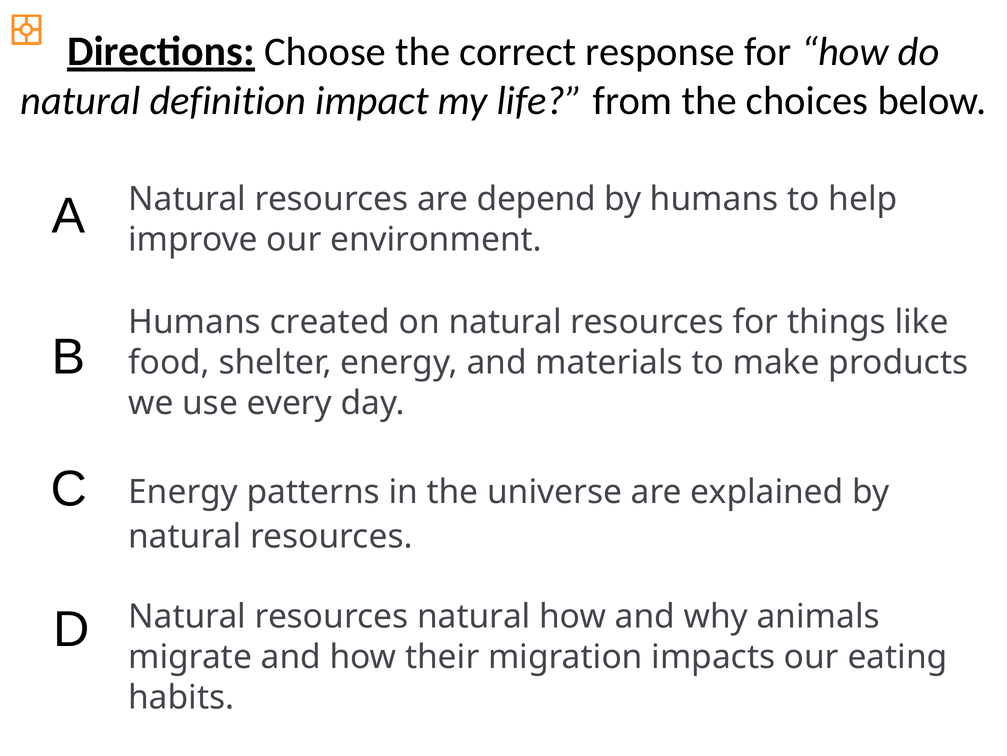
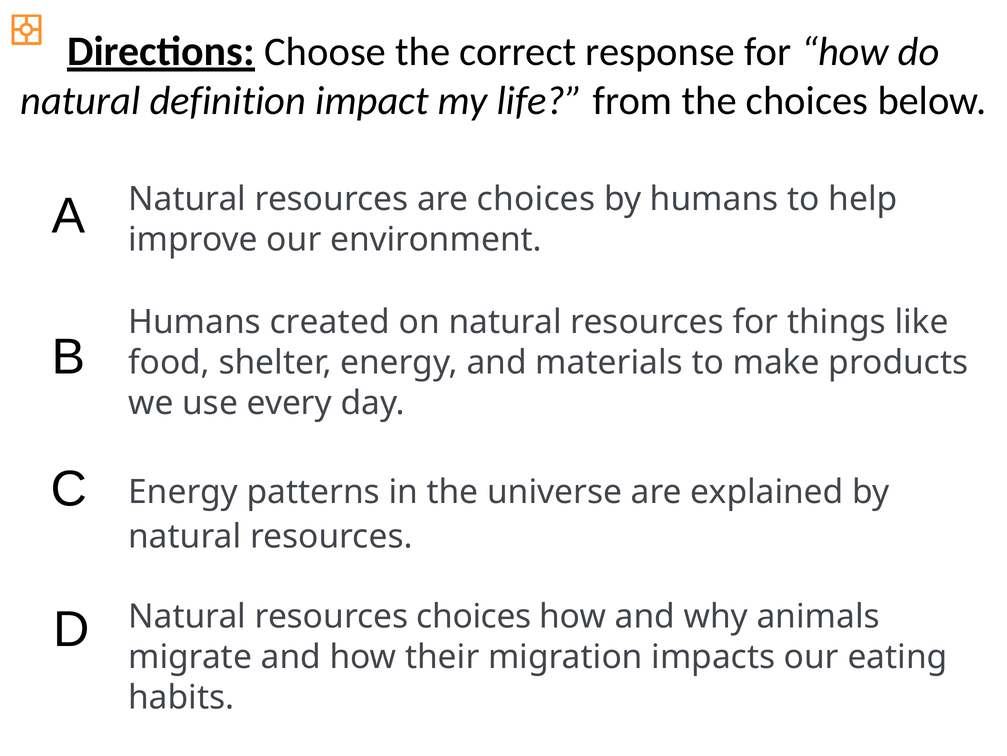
are depend: depend -> choices (536, 199)
natural: natural -> choices (474, 616)
